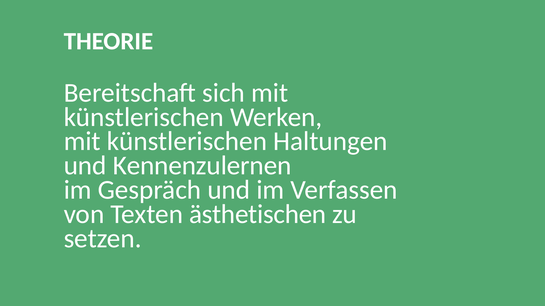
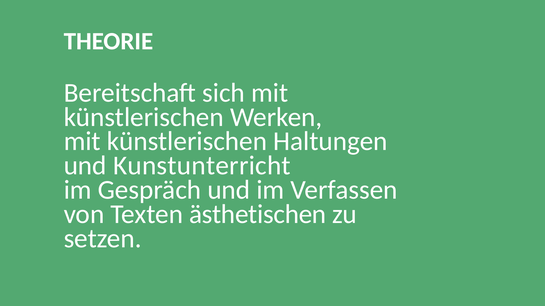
Kennenzulernen: Kennenzulernen -> Kunstunterricht (202, 166)
